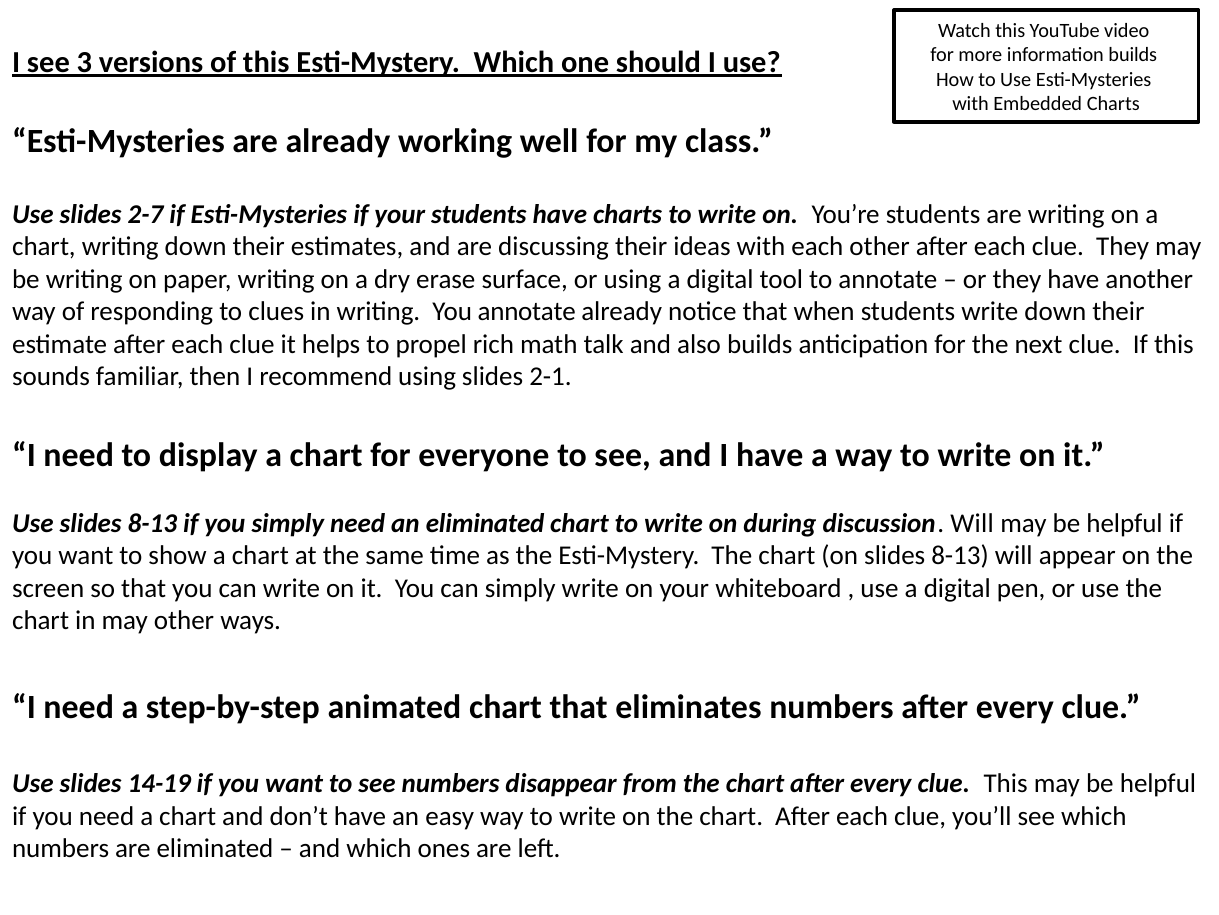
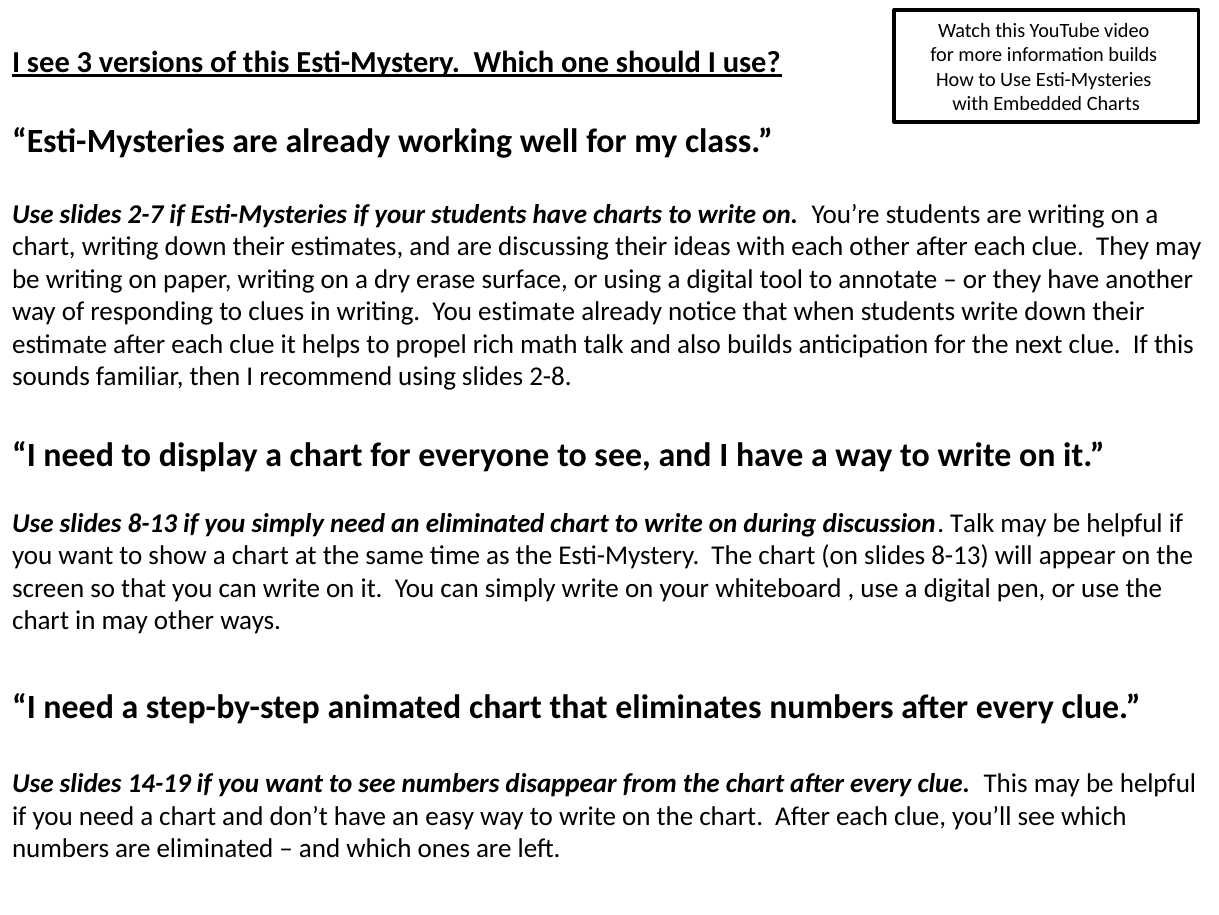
You annotate: annotate -> estimate (527, 312)
2-1: 2-1 -> 2-8 (550, 377)
discussion Will: Will -> Talk (972, 523)
